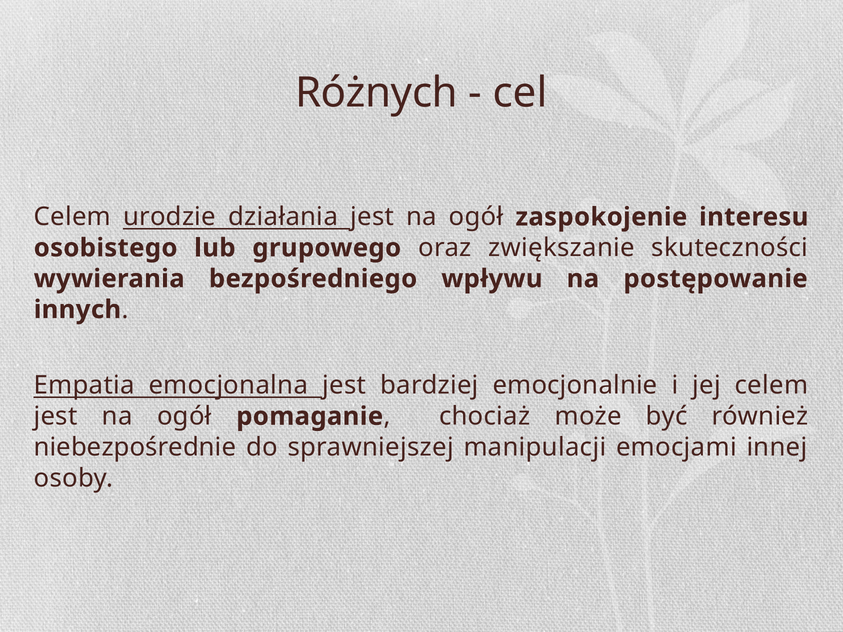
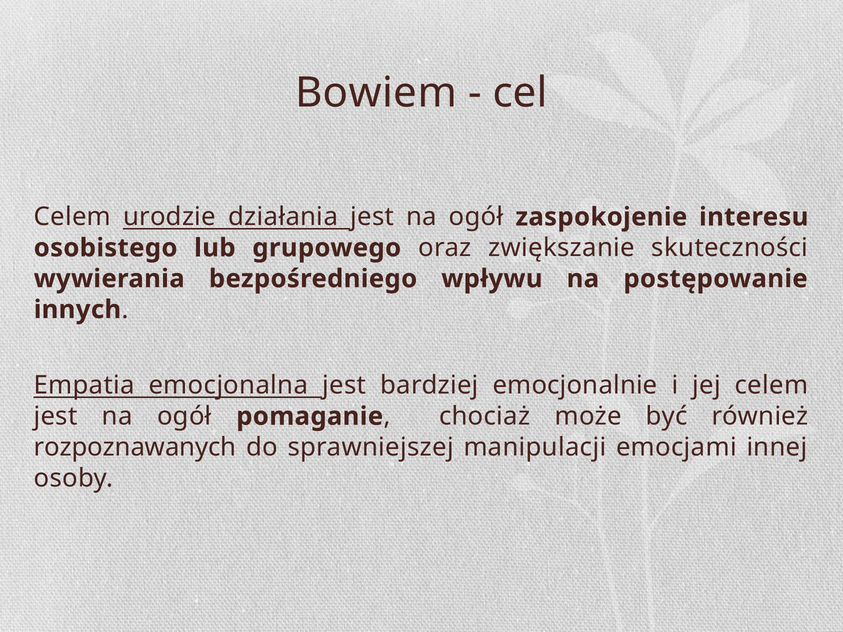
Różnych: Różnych -> Bowiem (376, 93)
niebezpośrednie: niebezpośrednie -> rozpoznawanych (135, 447)
